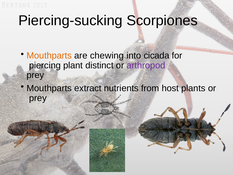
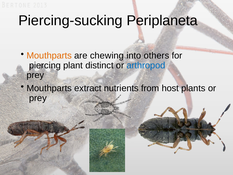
Scorpiones: Scorpiones -> Periplaneta (162, 21)
cicada: cicada -> others (156, 56)
arthropod colour: purple -> blue (146, 65)
